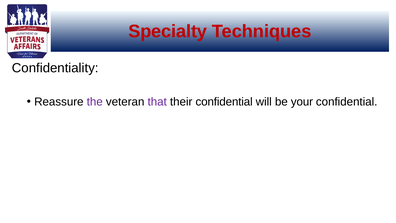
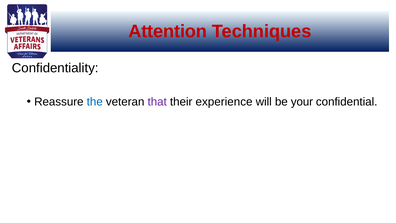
Specialty: Specialty -> Attention (168, 31)
the colour: purple -> blue (95, 102)
their confidential: confidential -> experience (224, 102)
